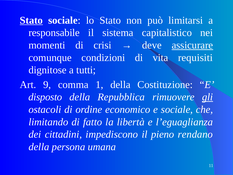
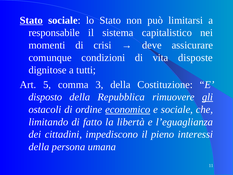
assicurare underline: present -> none (192, 45)
requisiti: requisiti -> disposte (195, 58)
9: 9 -> 5 (47, 84)
1: 1 -> 3 (99, 84)
economico underline: none -> present (128, 109)
rendano: rendano -> interessi (195, 134)
